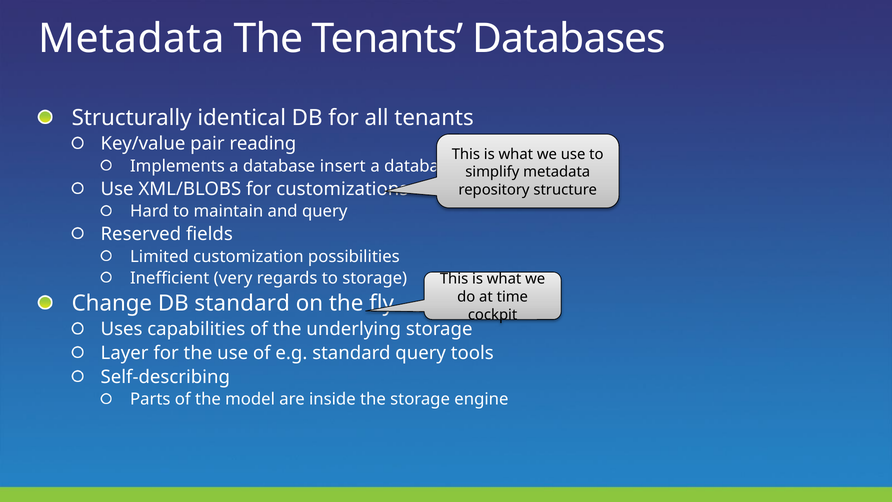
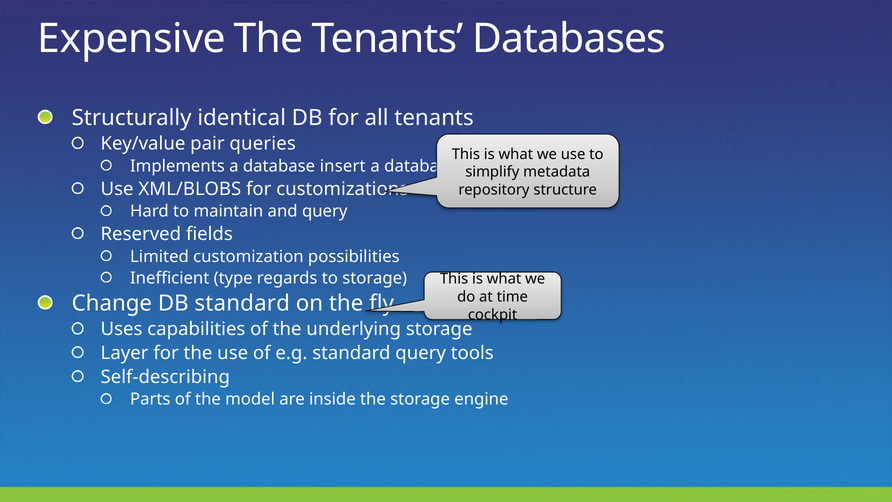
Metadata: Metadata -> Expensive (132, 39)
reading: reading -> queries (263, 144)
very: very -> type (233, 278)
